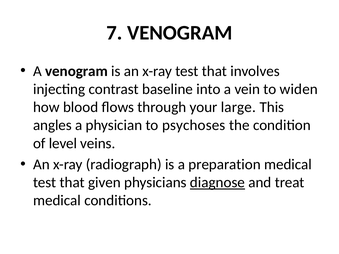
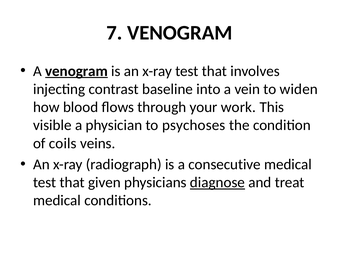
venogram underline: none -> present (76, 71)
large: large -> work (238, 107)
angles: angles -> visible (52, 125)
level: level -> coils (63, 143)
preparation: preparation -> consecutive (225, 165)
